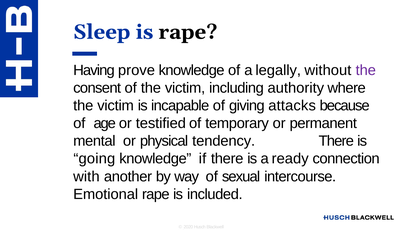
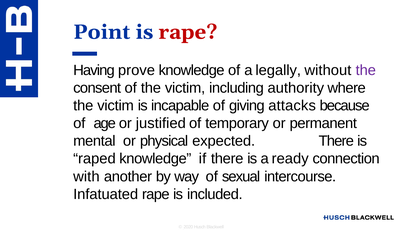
Sleep: Sleep -> Point (102, 32)
rape colour: black -> red (188, 32)
testified: testified -> justified (161, 123)
tendency: tendency -> expected (224, 141)
going: going -> raped (94, 159)
Emotional: Emotional -> Infatuated (106, 194)
